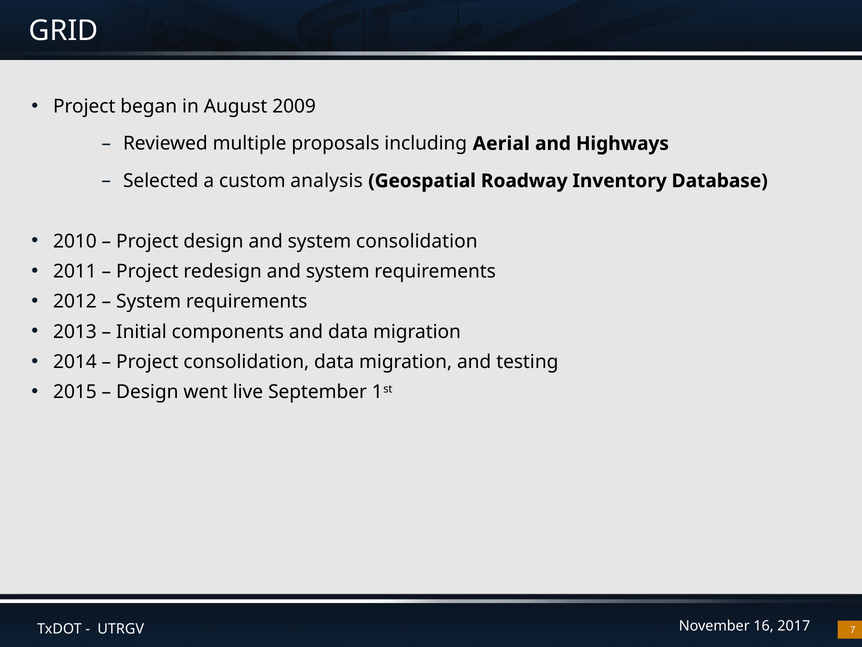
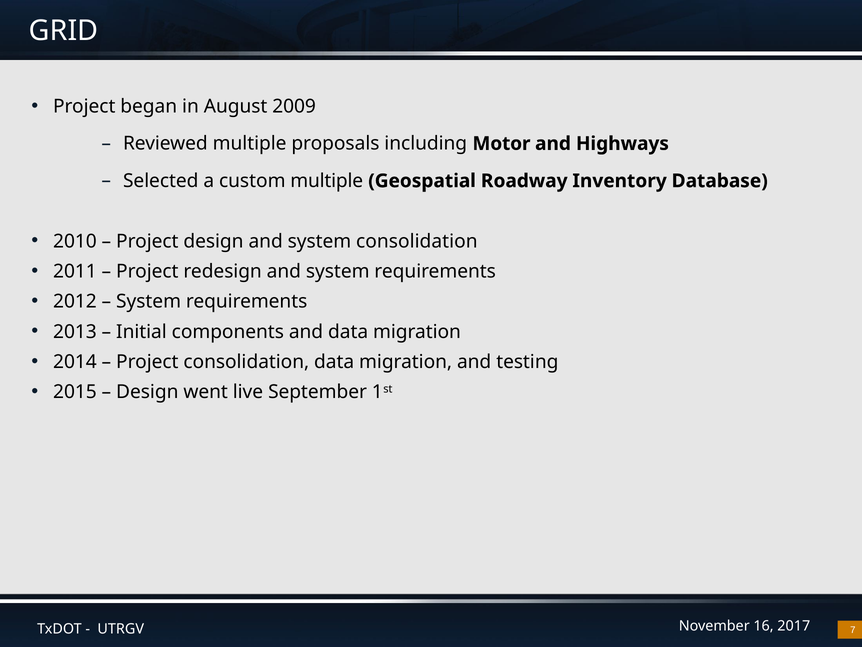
Aerial: Aerial -> Motor (501, 143)
custom analysis: analysis -> multiple (327, 181)
